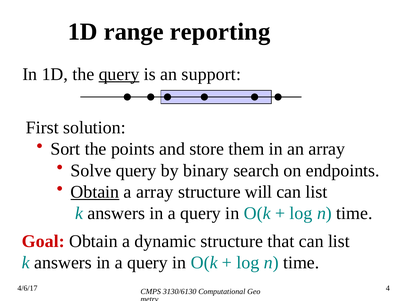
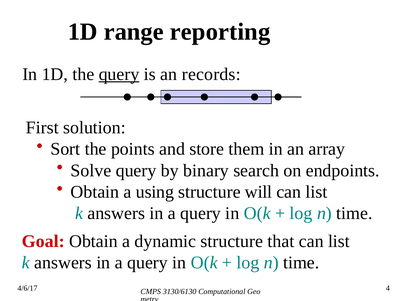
support: support -> records (211, 74)
Obtain underline: present -> none (95, 192)
a array: array -> using (155, 192)
